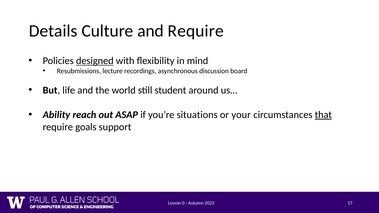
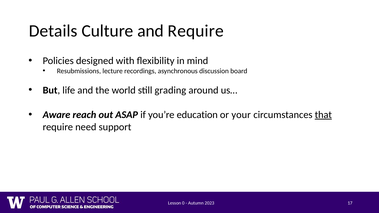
designed underline: present -> none (95, 61)
student: student -> grading (170, 90)
Ability: Ability -> Aware (57, 115)
situations: situations -> education (197, 115)
goals: goals -> need (86, 127)
